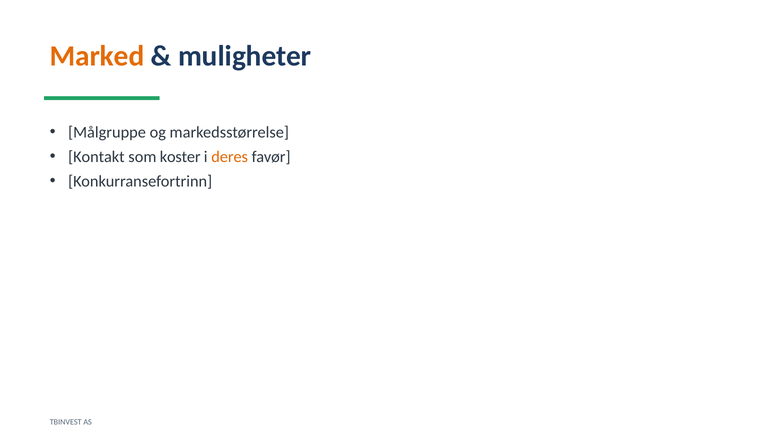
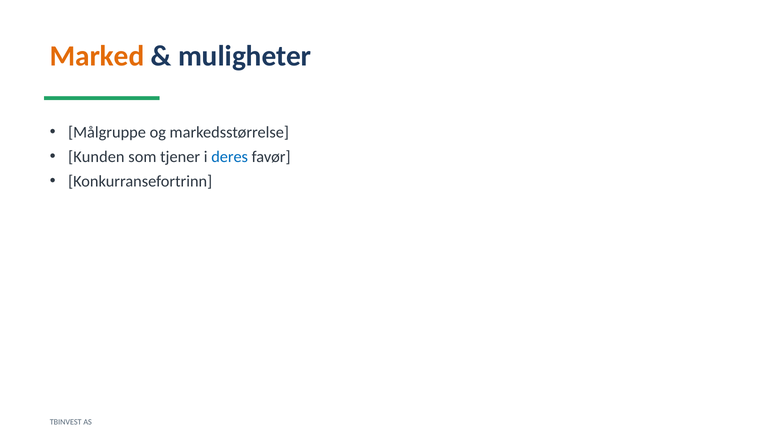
Kontakt: Kontakt -> Kunden (96, 157)
koster: koster -> tjener (180, 157)
deres colour: orange -> blue (230, 157)
